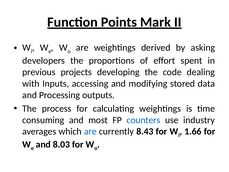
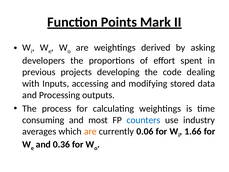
are colour: blue -> orange (90, 131)
8.43: 8.43 -> 0.06 (145, 131)
8.03: 8.03 -> 0.36 (61, 144)
